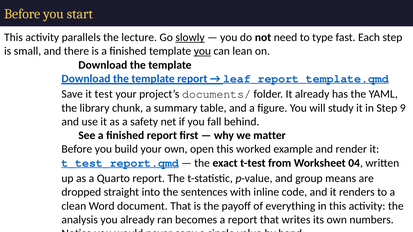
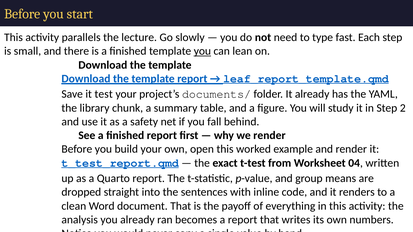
slowly underline: present -> none (190, 38)
9: 9 -> 2 (403, 108)
we matter: matter -> render (269, 136)
